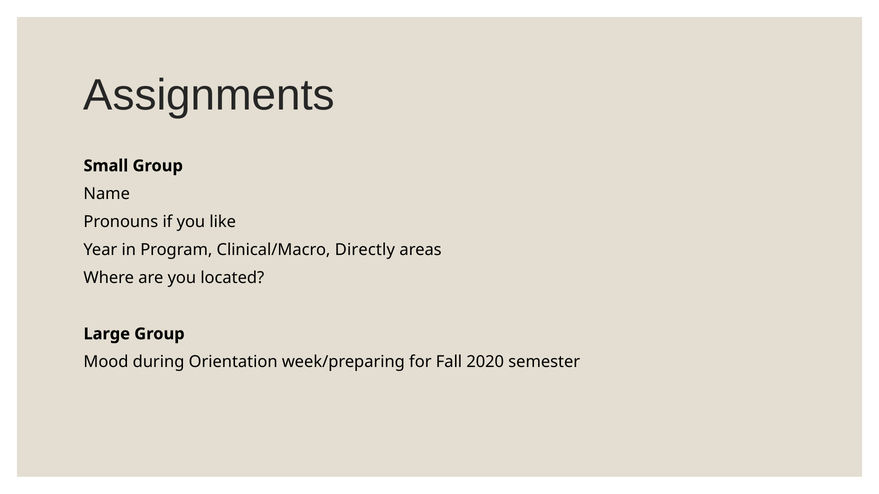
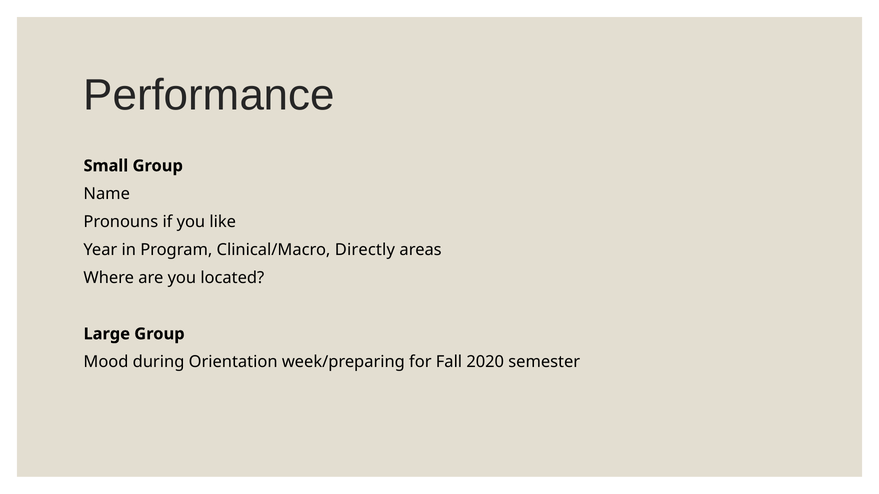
Assignments: Assignments -> Performance (209, 95)
